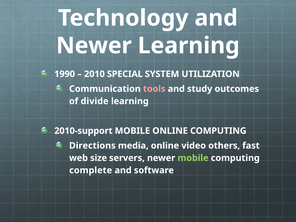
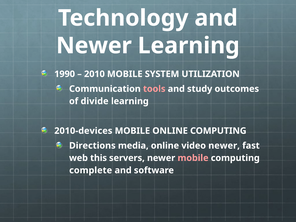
2010 SPECIAL: SPECIAL -> MOBILE (125, 74)
2010-support: 2010-support -> 2010-devices (83, 131)
video others: others -> newer (224, 146)
size: size -> this (99, 158)
mobile colour: light green -> pink (193, 158)
